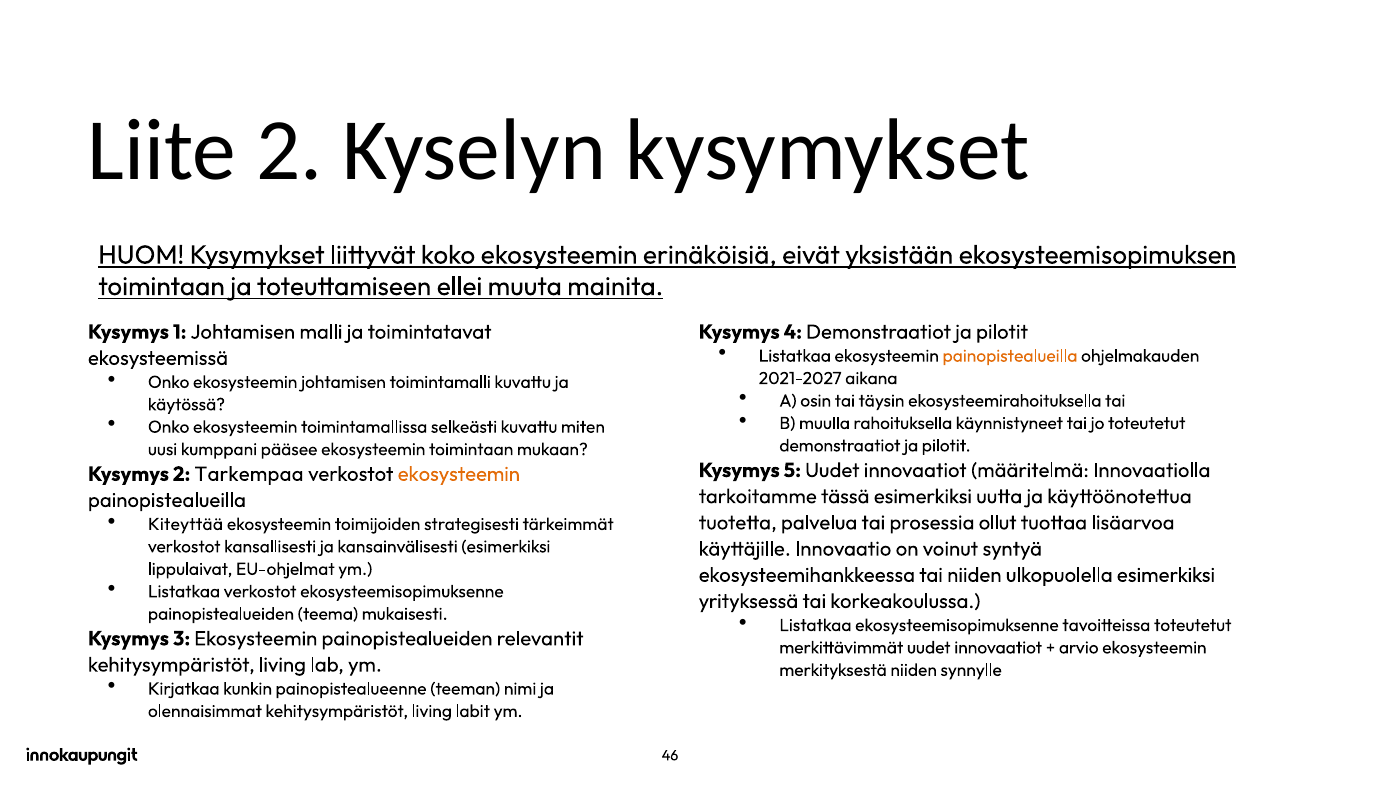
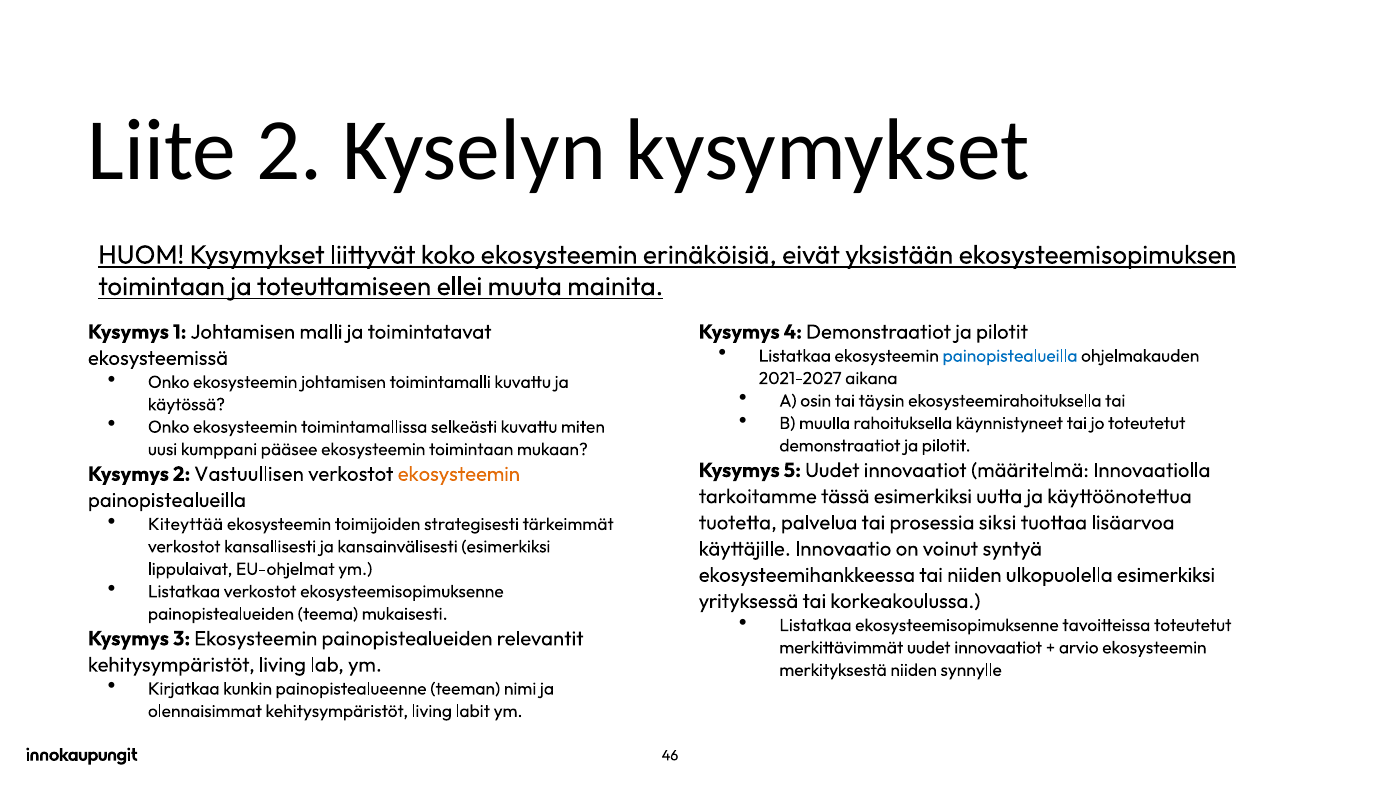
painopistealueilla colour: orange -> blue (1010, 356)
Tarkempaa: Tarkempaa -> Vastuullisen (249, 474)
ollut: ollut -> siksi (997, 523)
